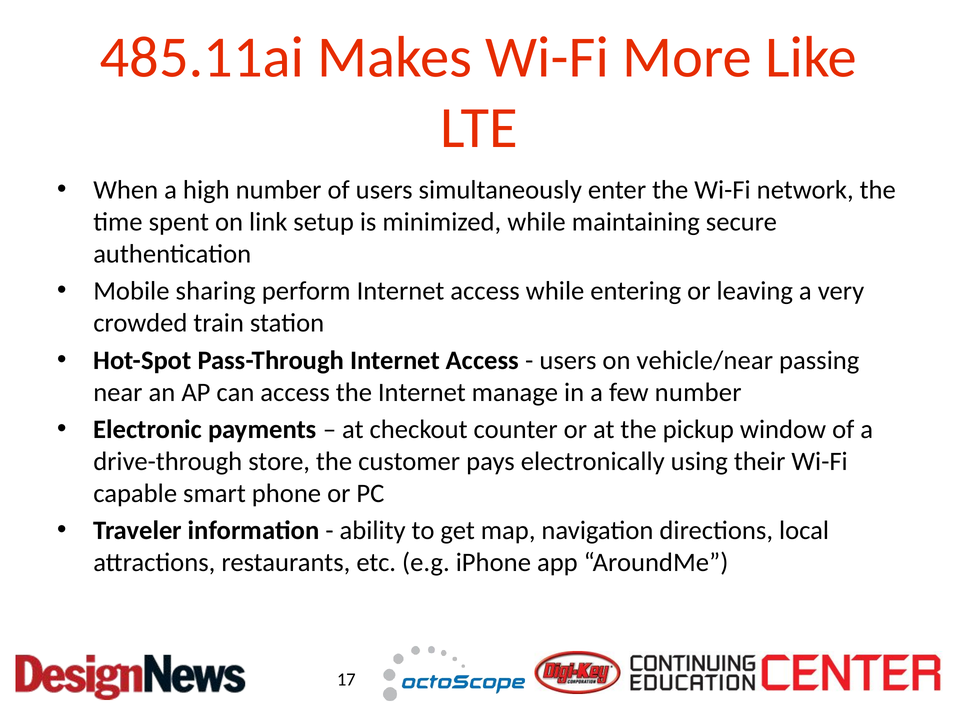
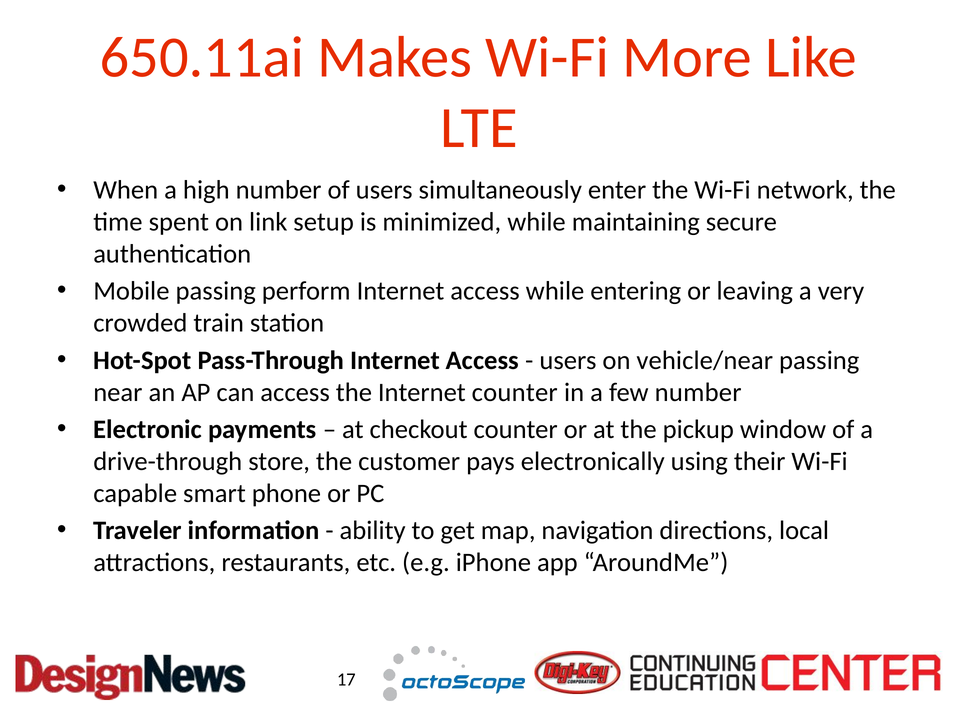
485.11ai: 485.11ai -> 650.11ai (202, 58)
Mobile sharing: sharing -> passing (216, 291)
Internet manage: manage -> counter (515, 393)
